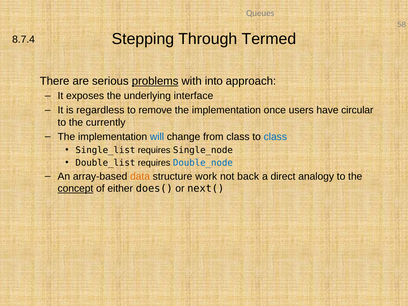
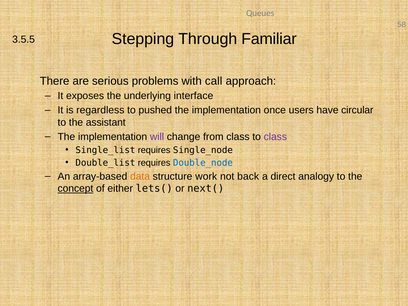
Termed: Termed -> Familiar (269, 39)
8.7.4: 8.7.4 -> 3.5.5 (24, 39)
problems underline: present -> none (155, 81)
into: into -> call (214, 81)
remove: remove -> pushed (155, 110)
currently: currently -> assistant (106, 122)
will colour: blue -> purple (157, 137)
class colour: blue -> purple (275, 137)
does(: does( -> lets( (154, 189)
